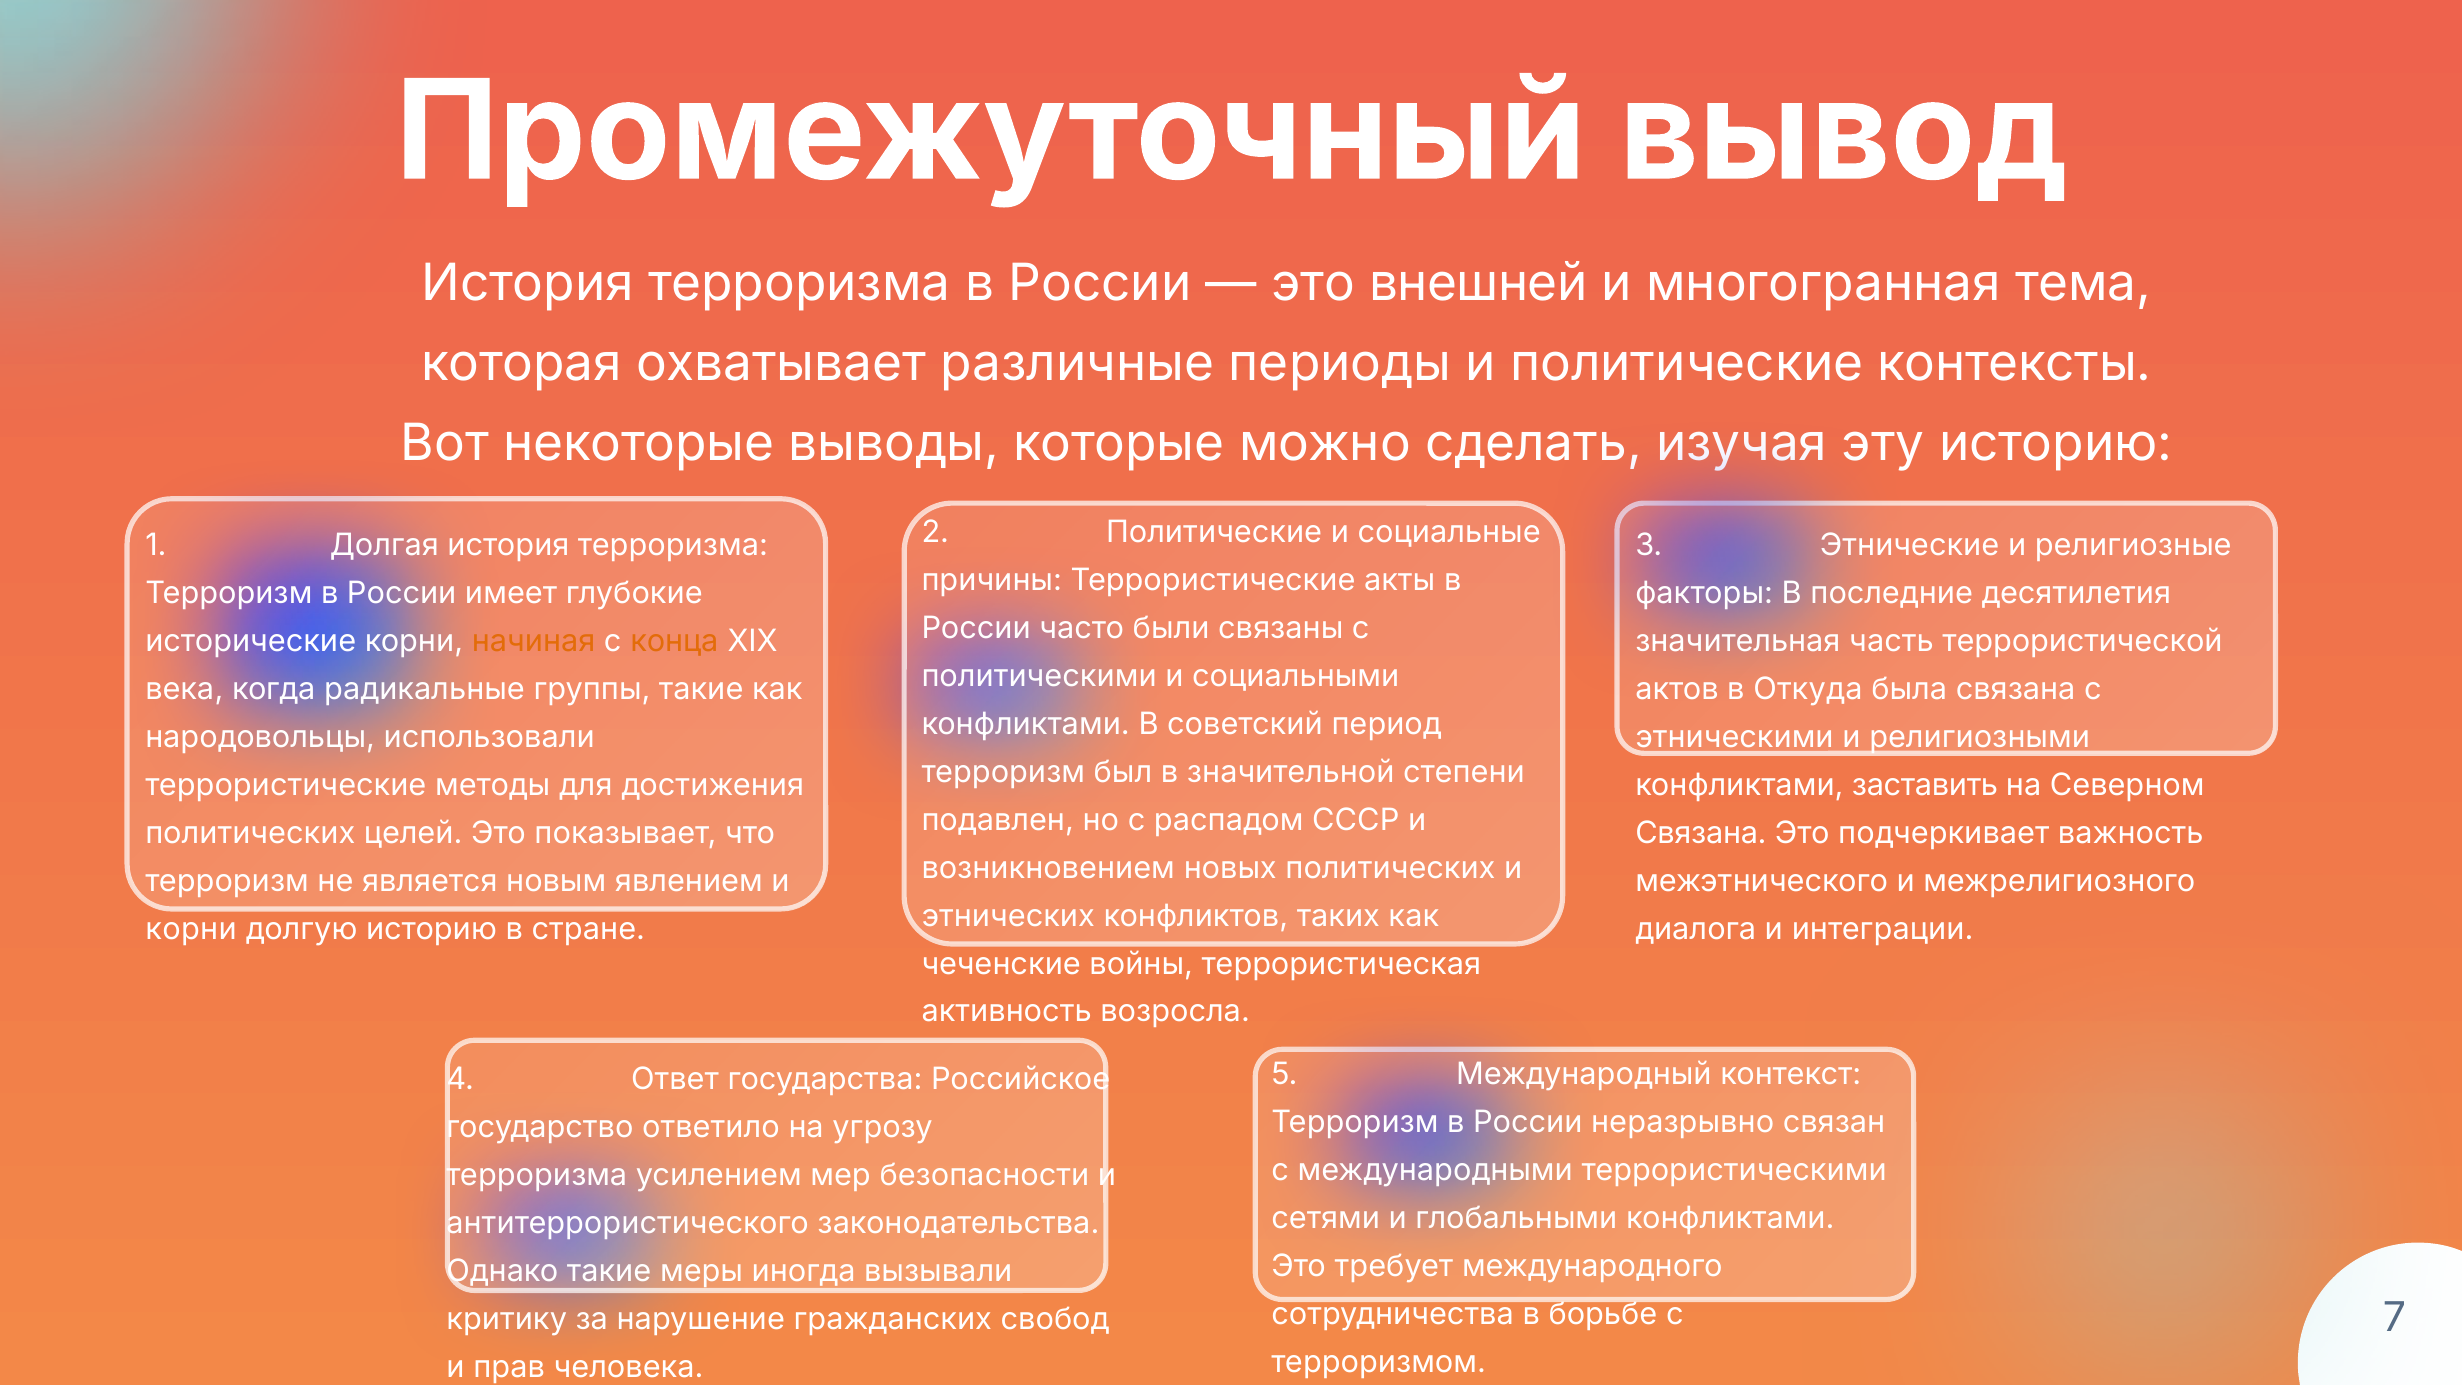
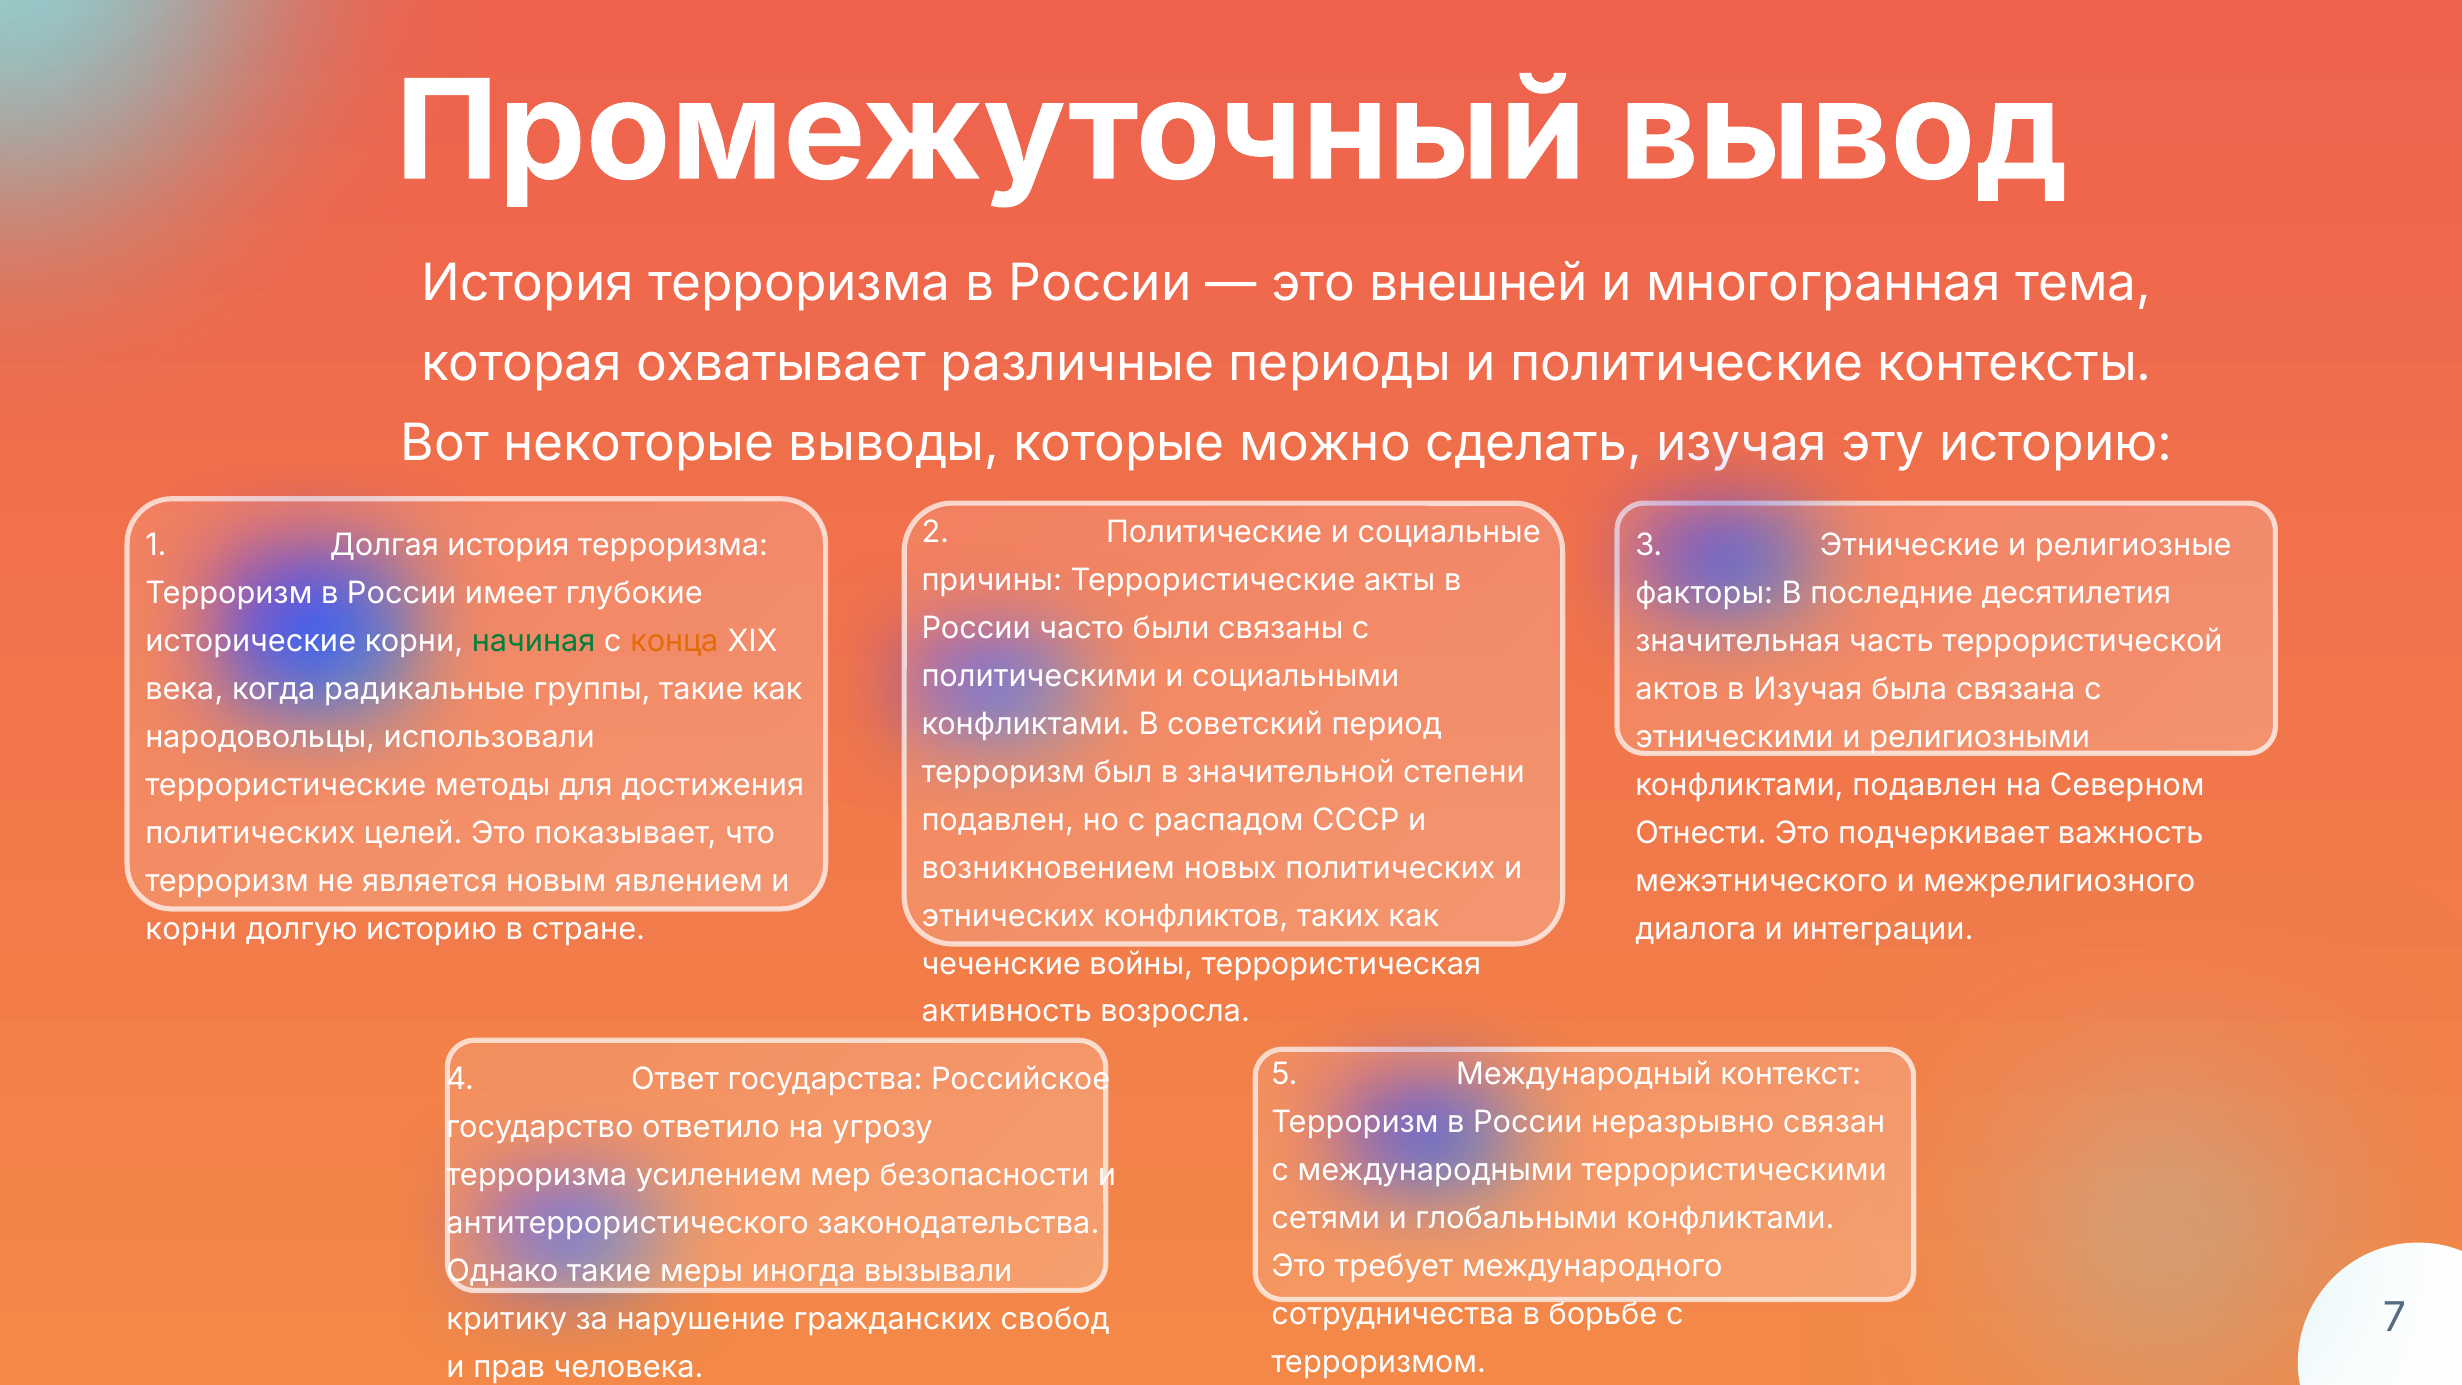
начиная colour: orange -> green (534, 642)
в Откуда: Откуда -> Изучая (1808, 689)
конфликтами заставить: заставить -> подавлен (1925, 785)
Связана: Связана -> Отнести (1701, 833)
